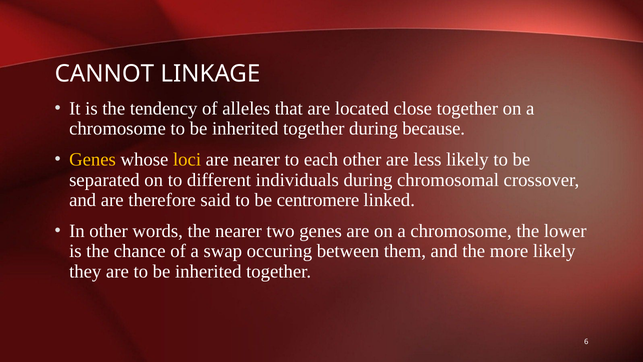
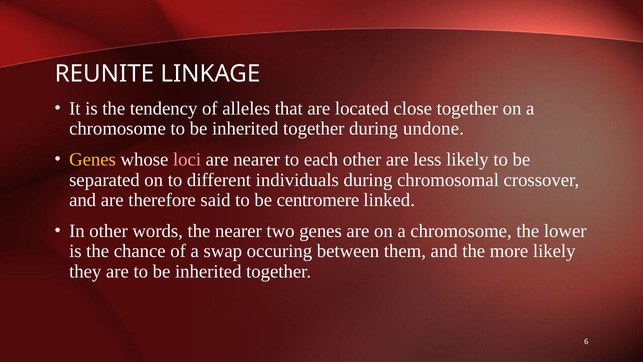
CANNOT: CANNOT -> REUNITE (104, 74)
because: because -> undone (433, 129)
loci colour: yellow -> pink (187, 159)
